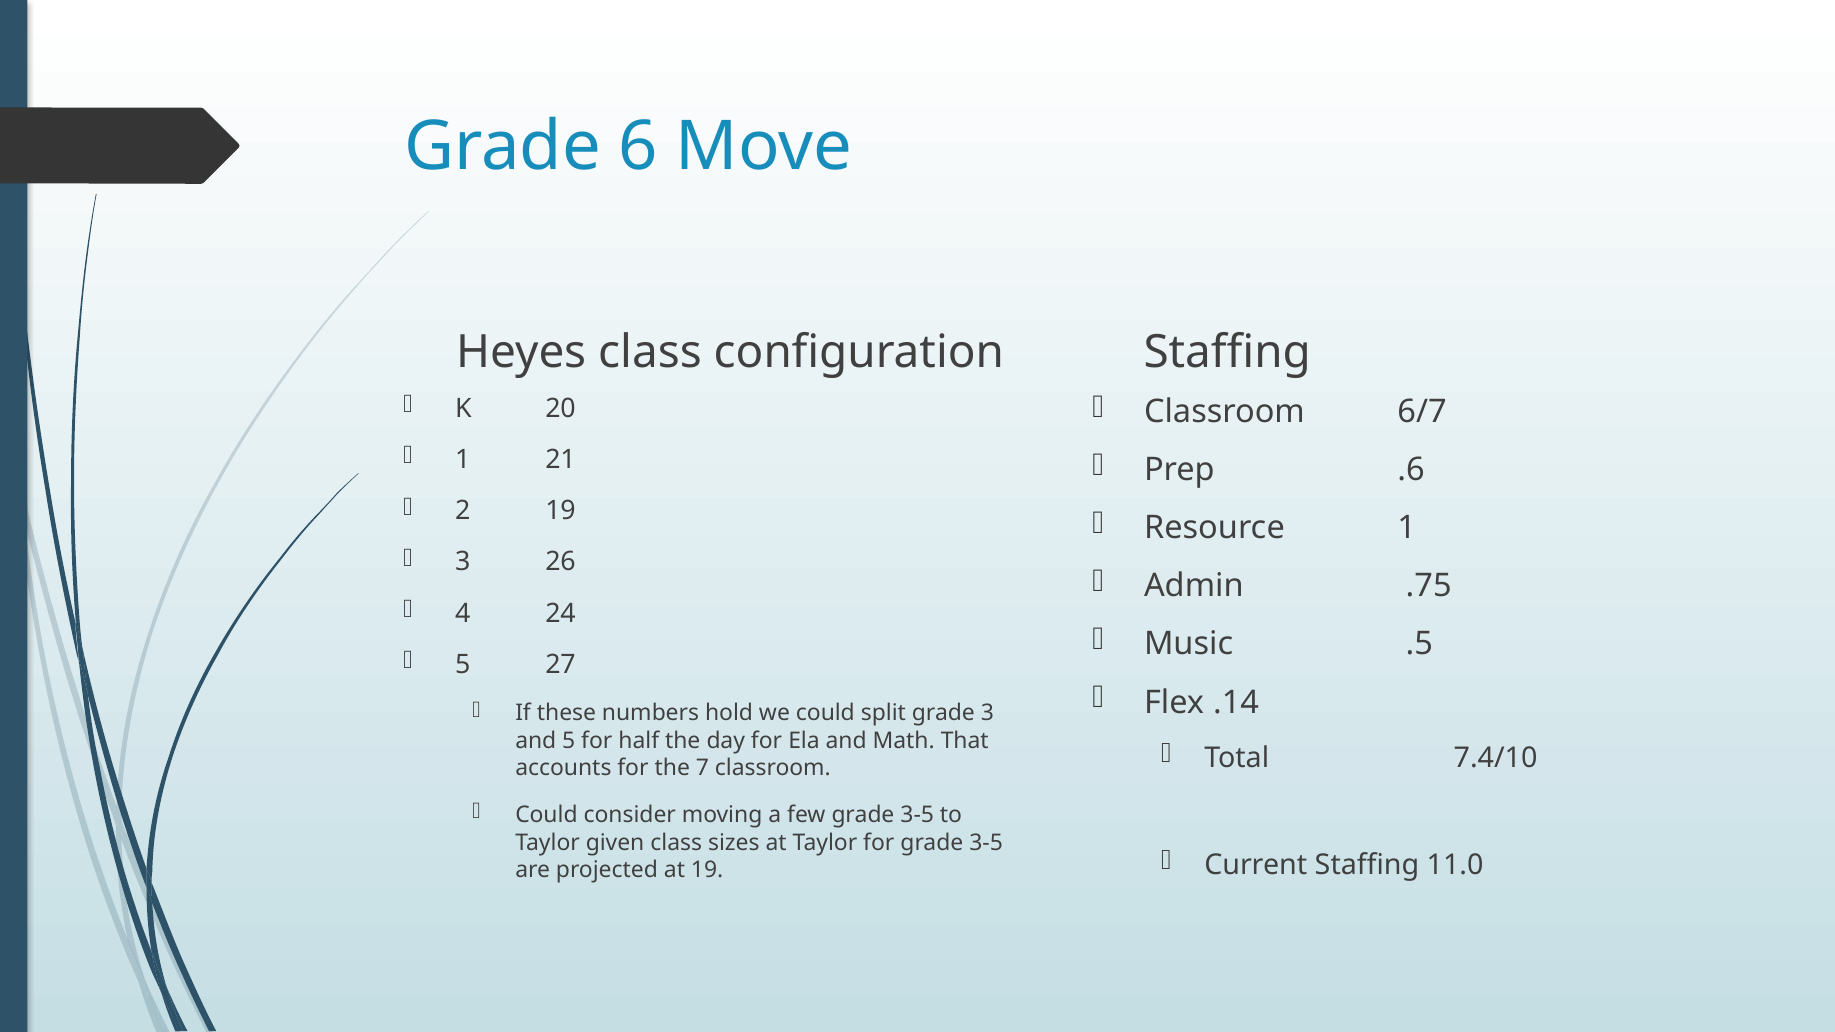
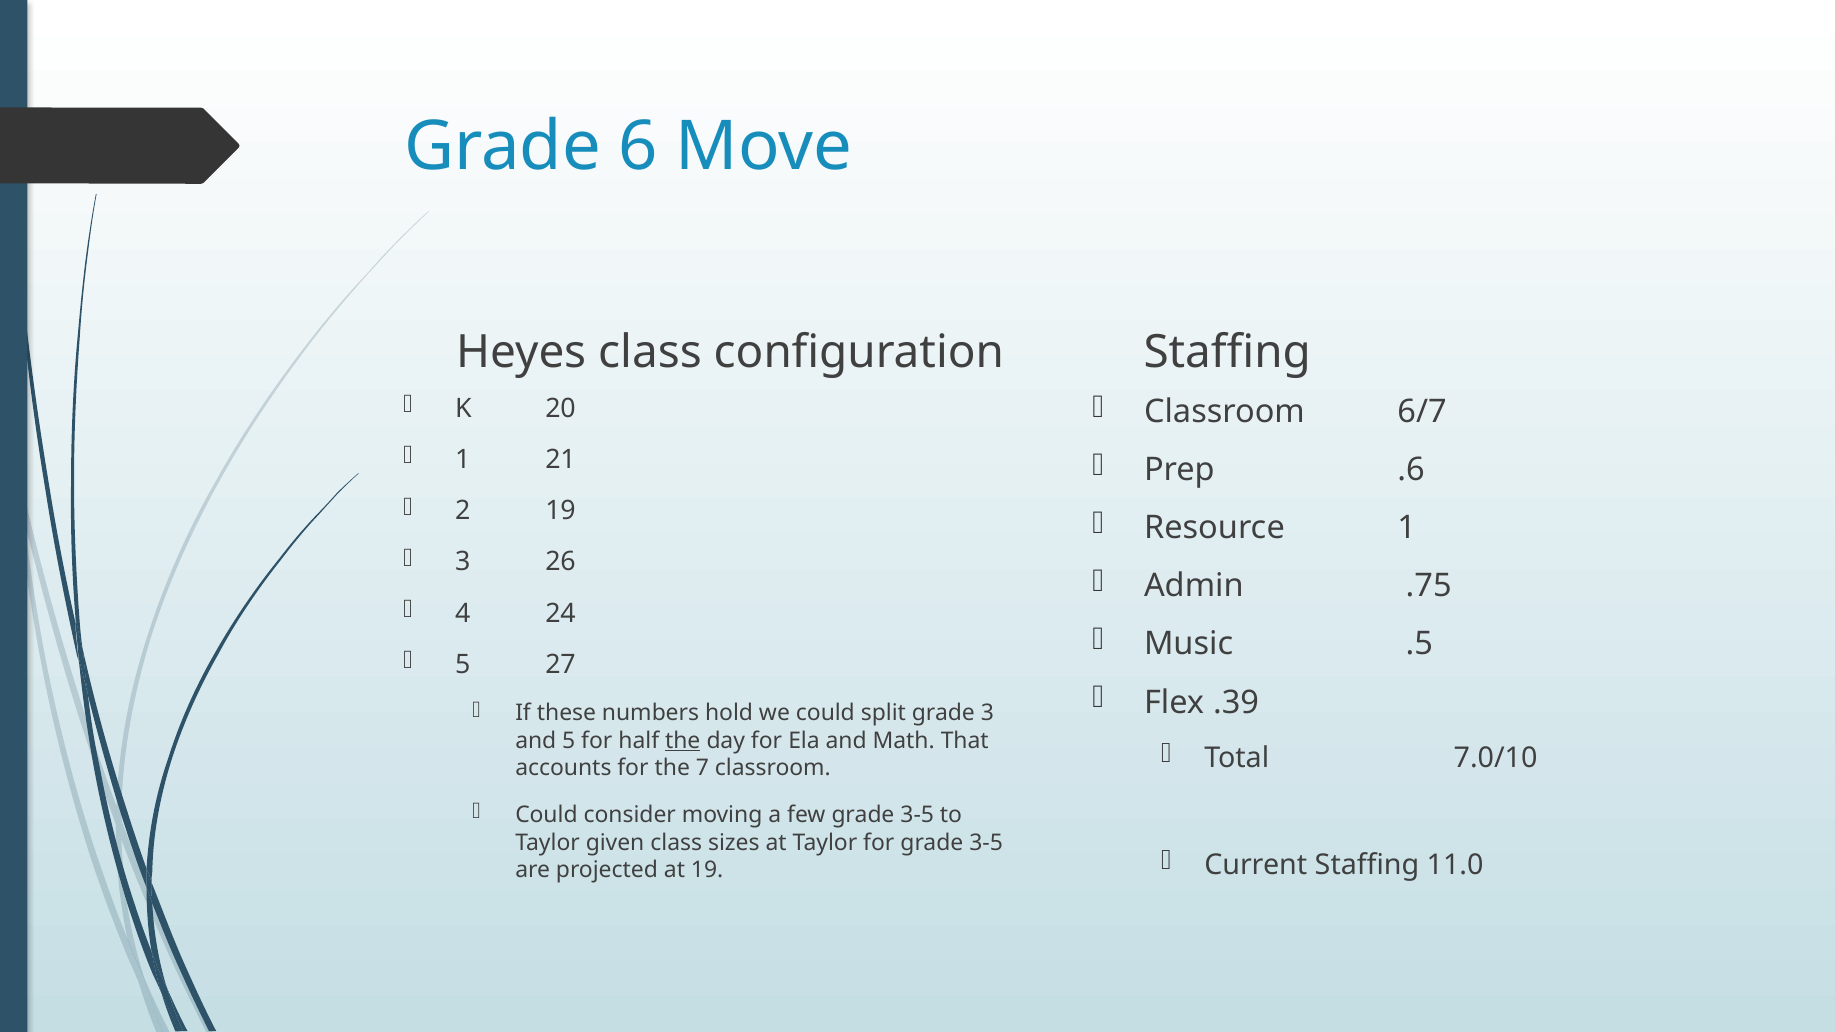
.14: .14 -> .39 (1236, 702)
the underline: none -> present (683, 741)
7.4/10: 7.4/10 -> 7.0/10 (1496, 758)
